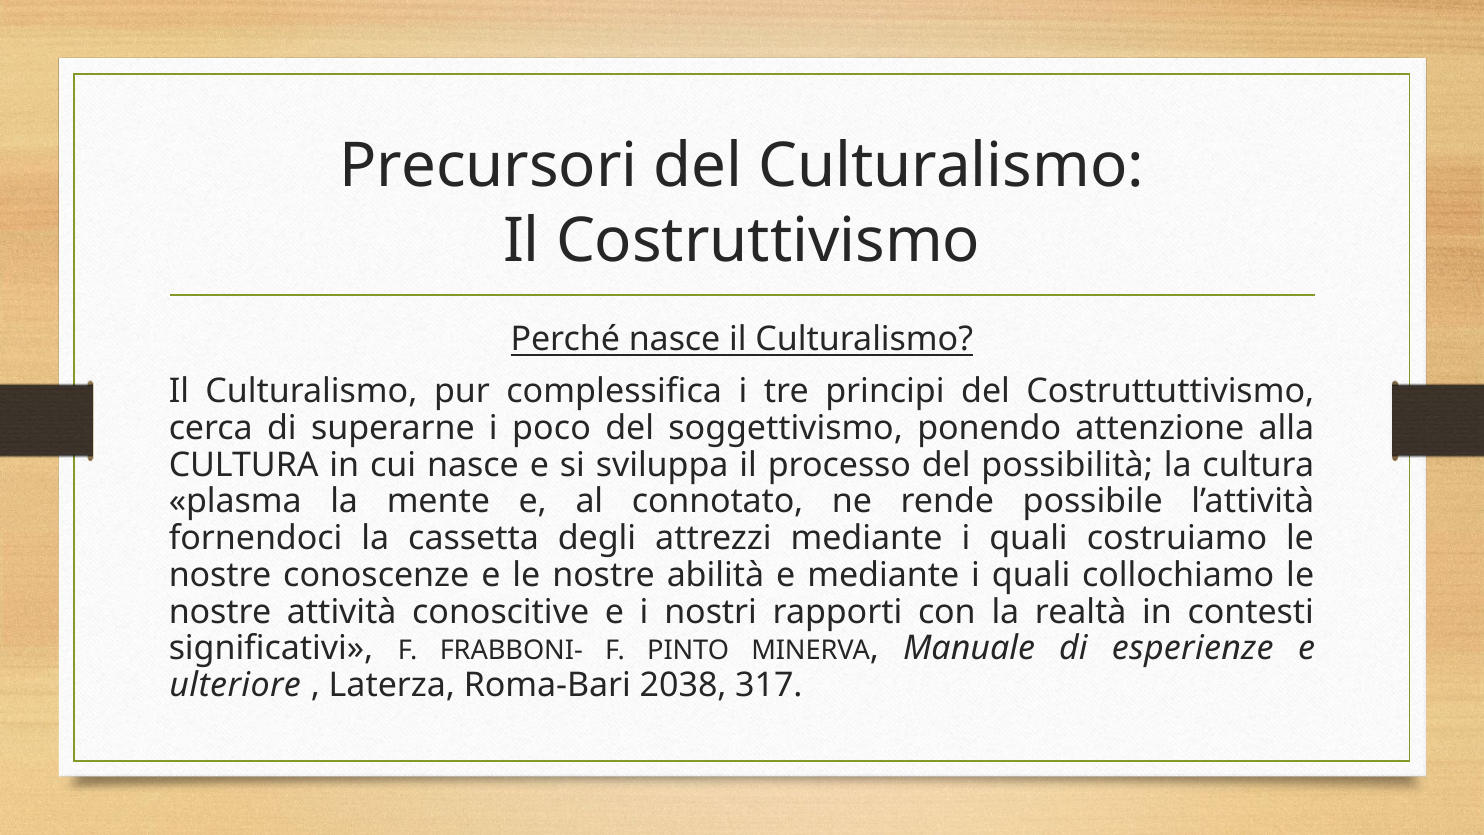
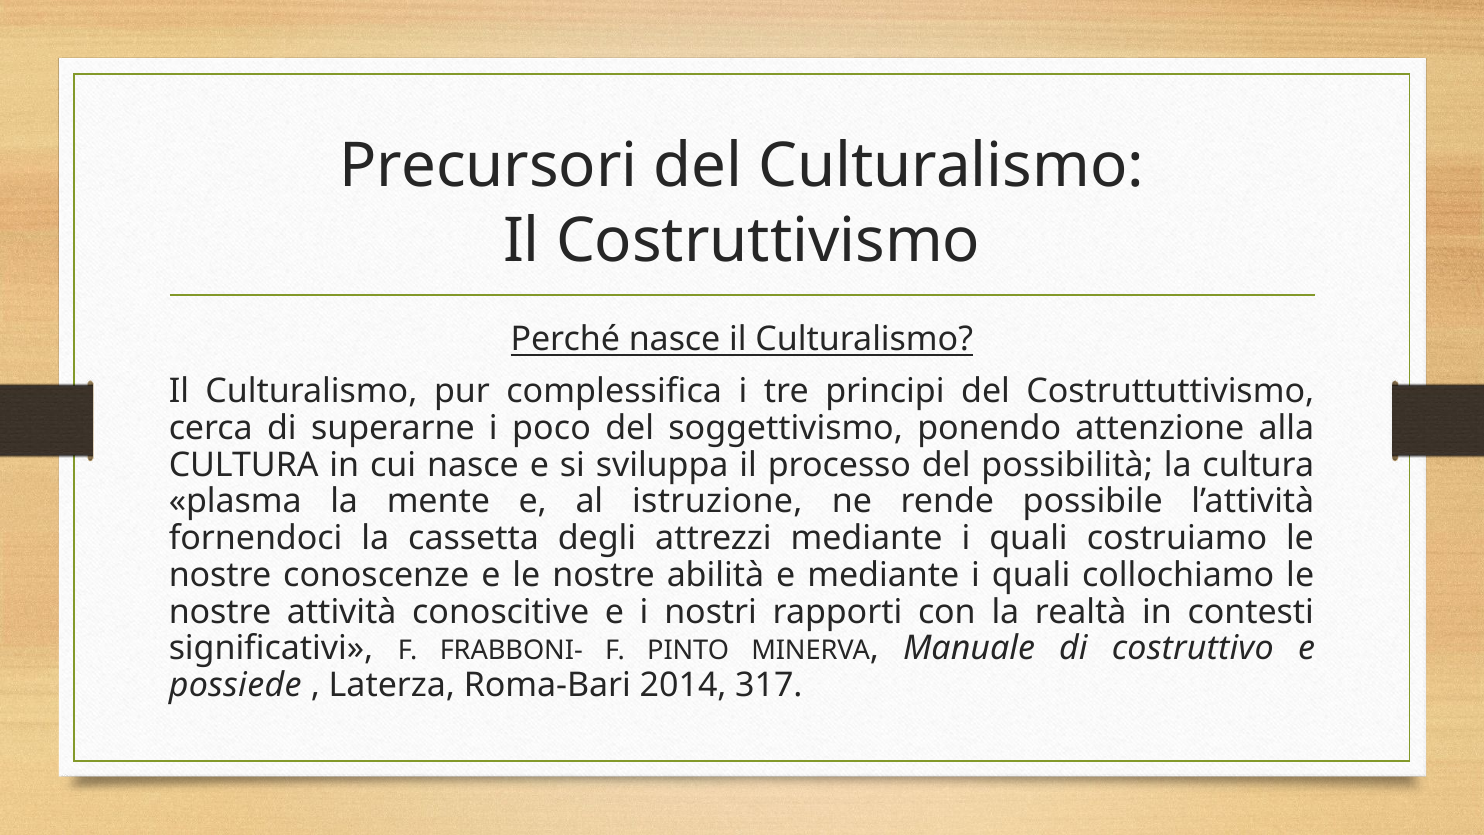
connotato: connotato -> istruzione (717, 501)
esperienze: esperienze -> costruttivo (1193, 648)
ulteriore: ulteriore -> possiede (235, 685)
2038: 2038 -> 2014 (683, 685)
